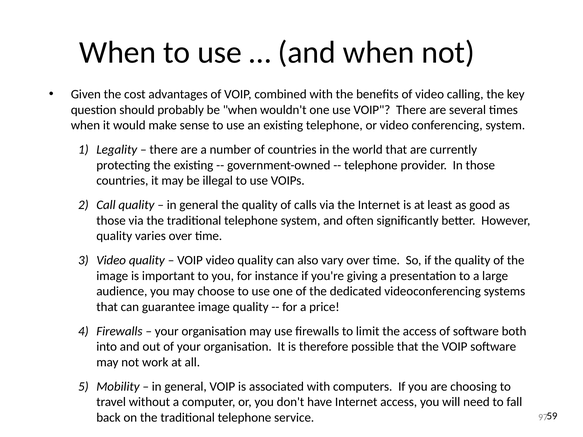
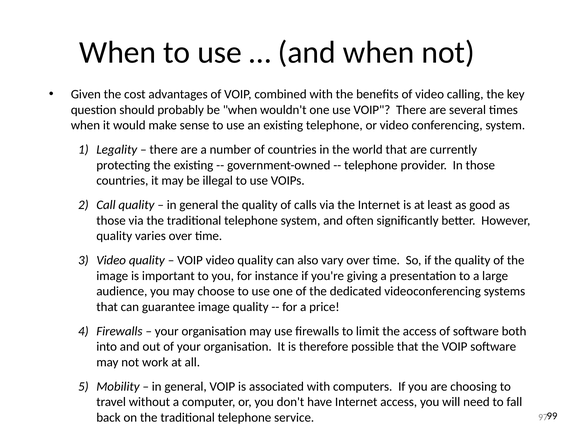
59: 59 -> 99 (552, 416)
